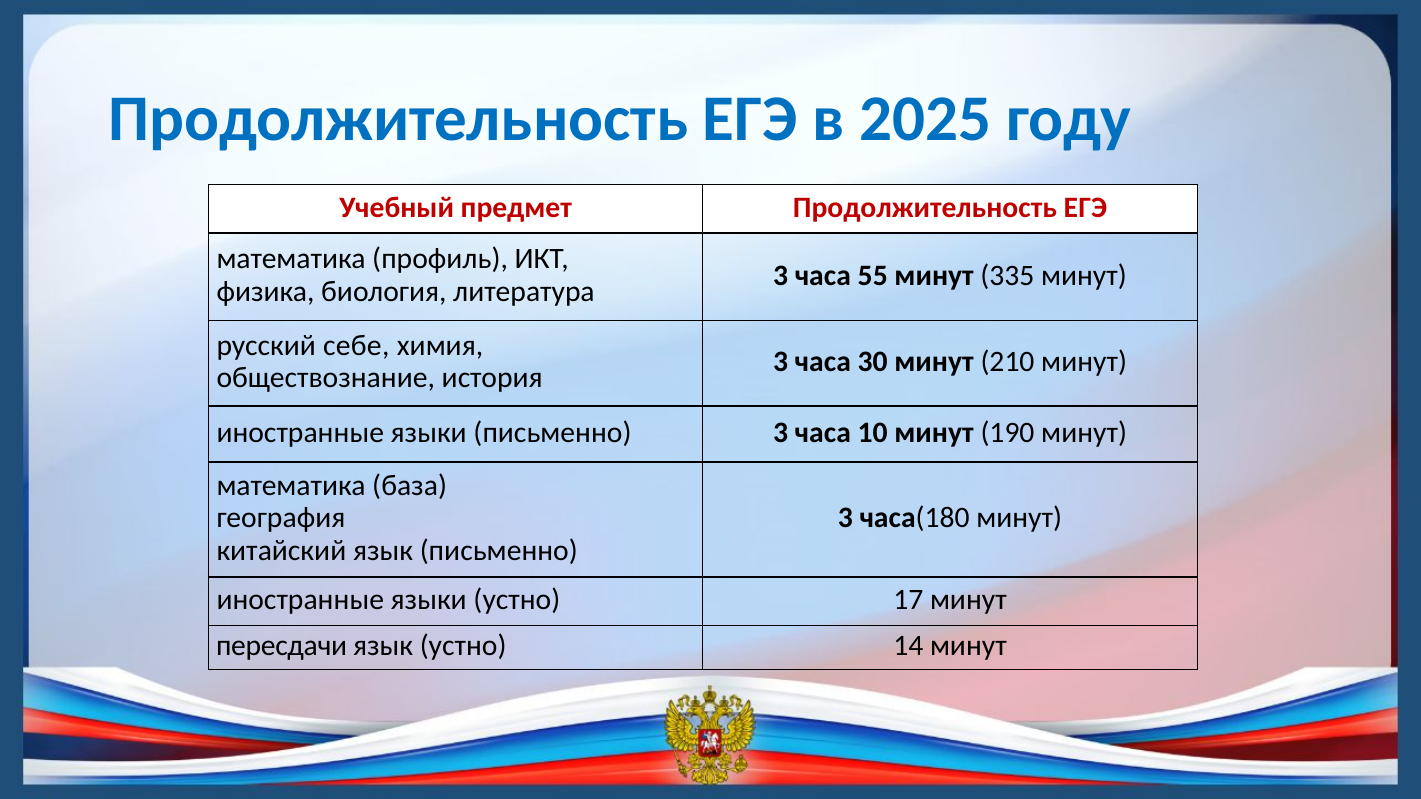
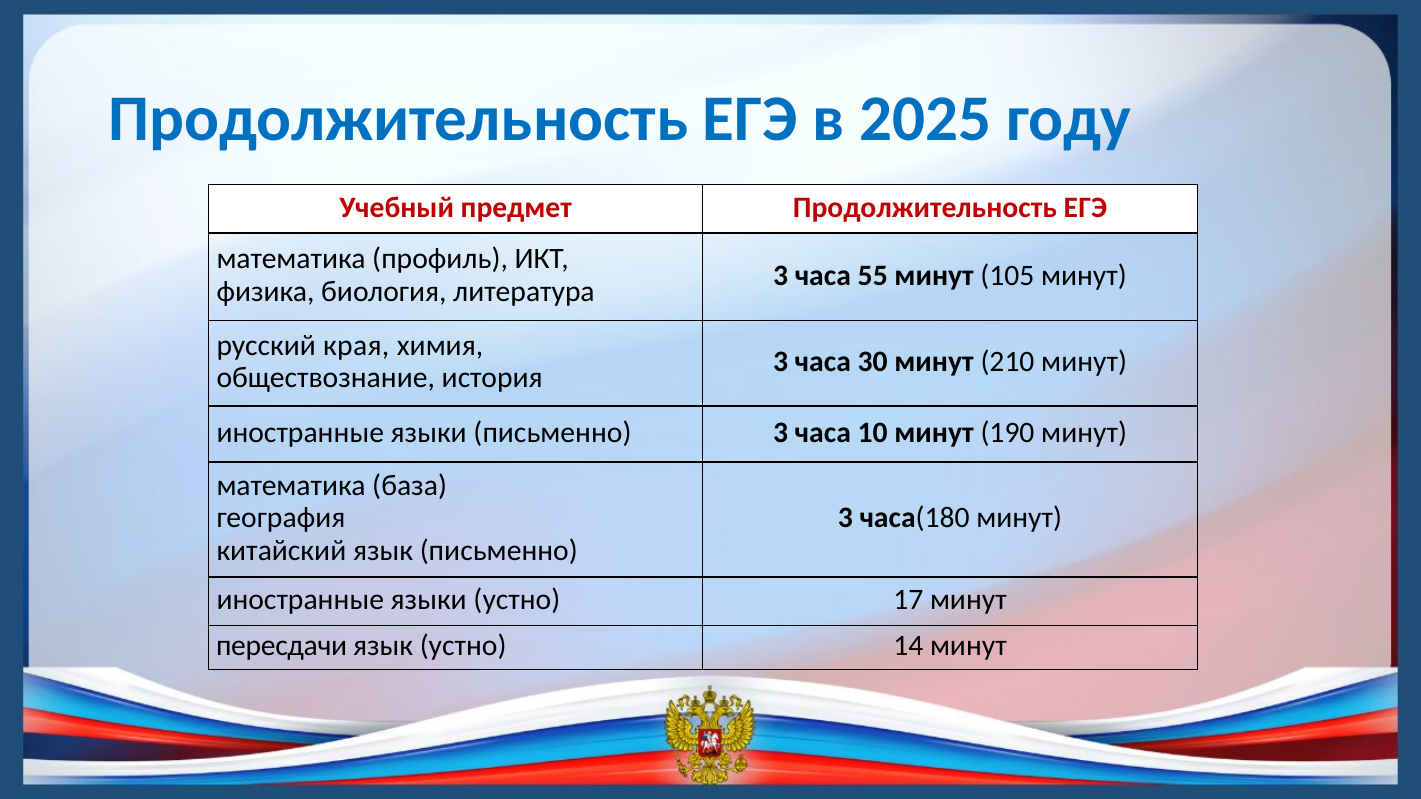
335: 335 -> 105 (1007, 275)
себе: себе -> края (356, 346)
